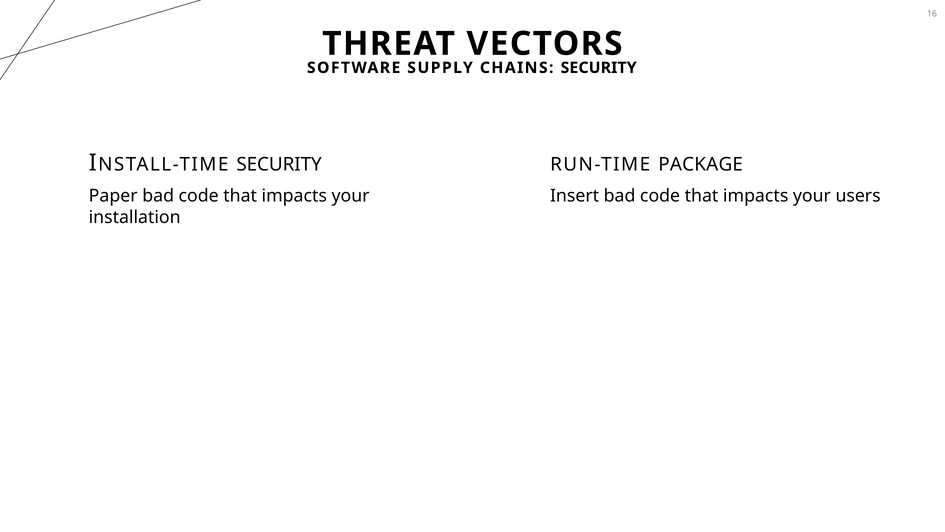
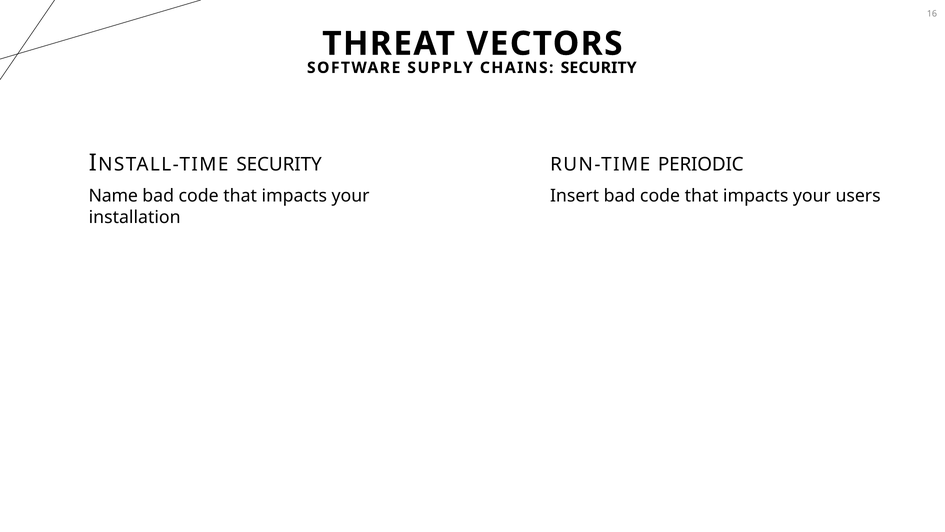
PACKAGE: PACKAGE -> PERIODIC (701, 164)
Paper: Paper -> Name (113, 196)
